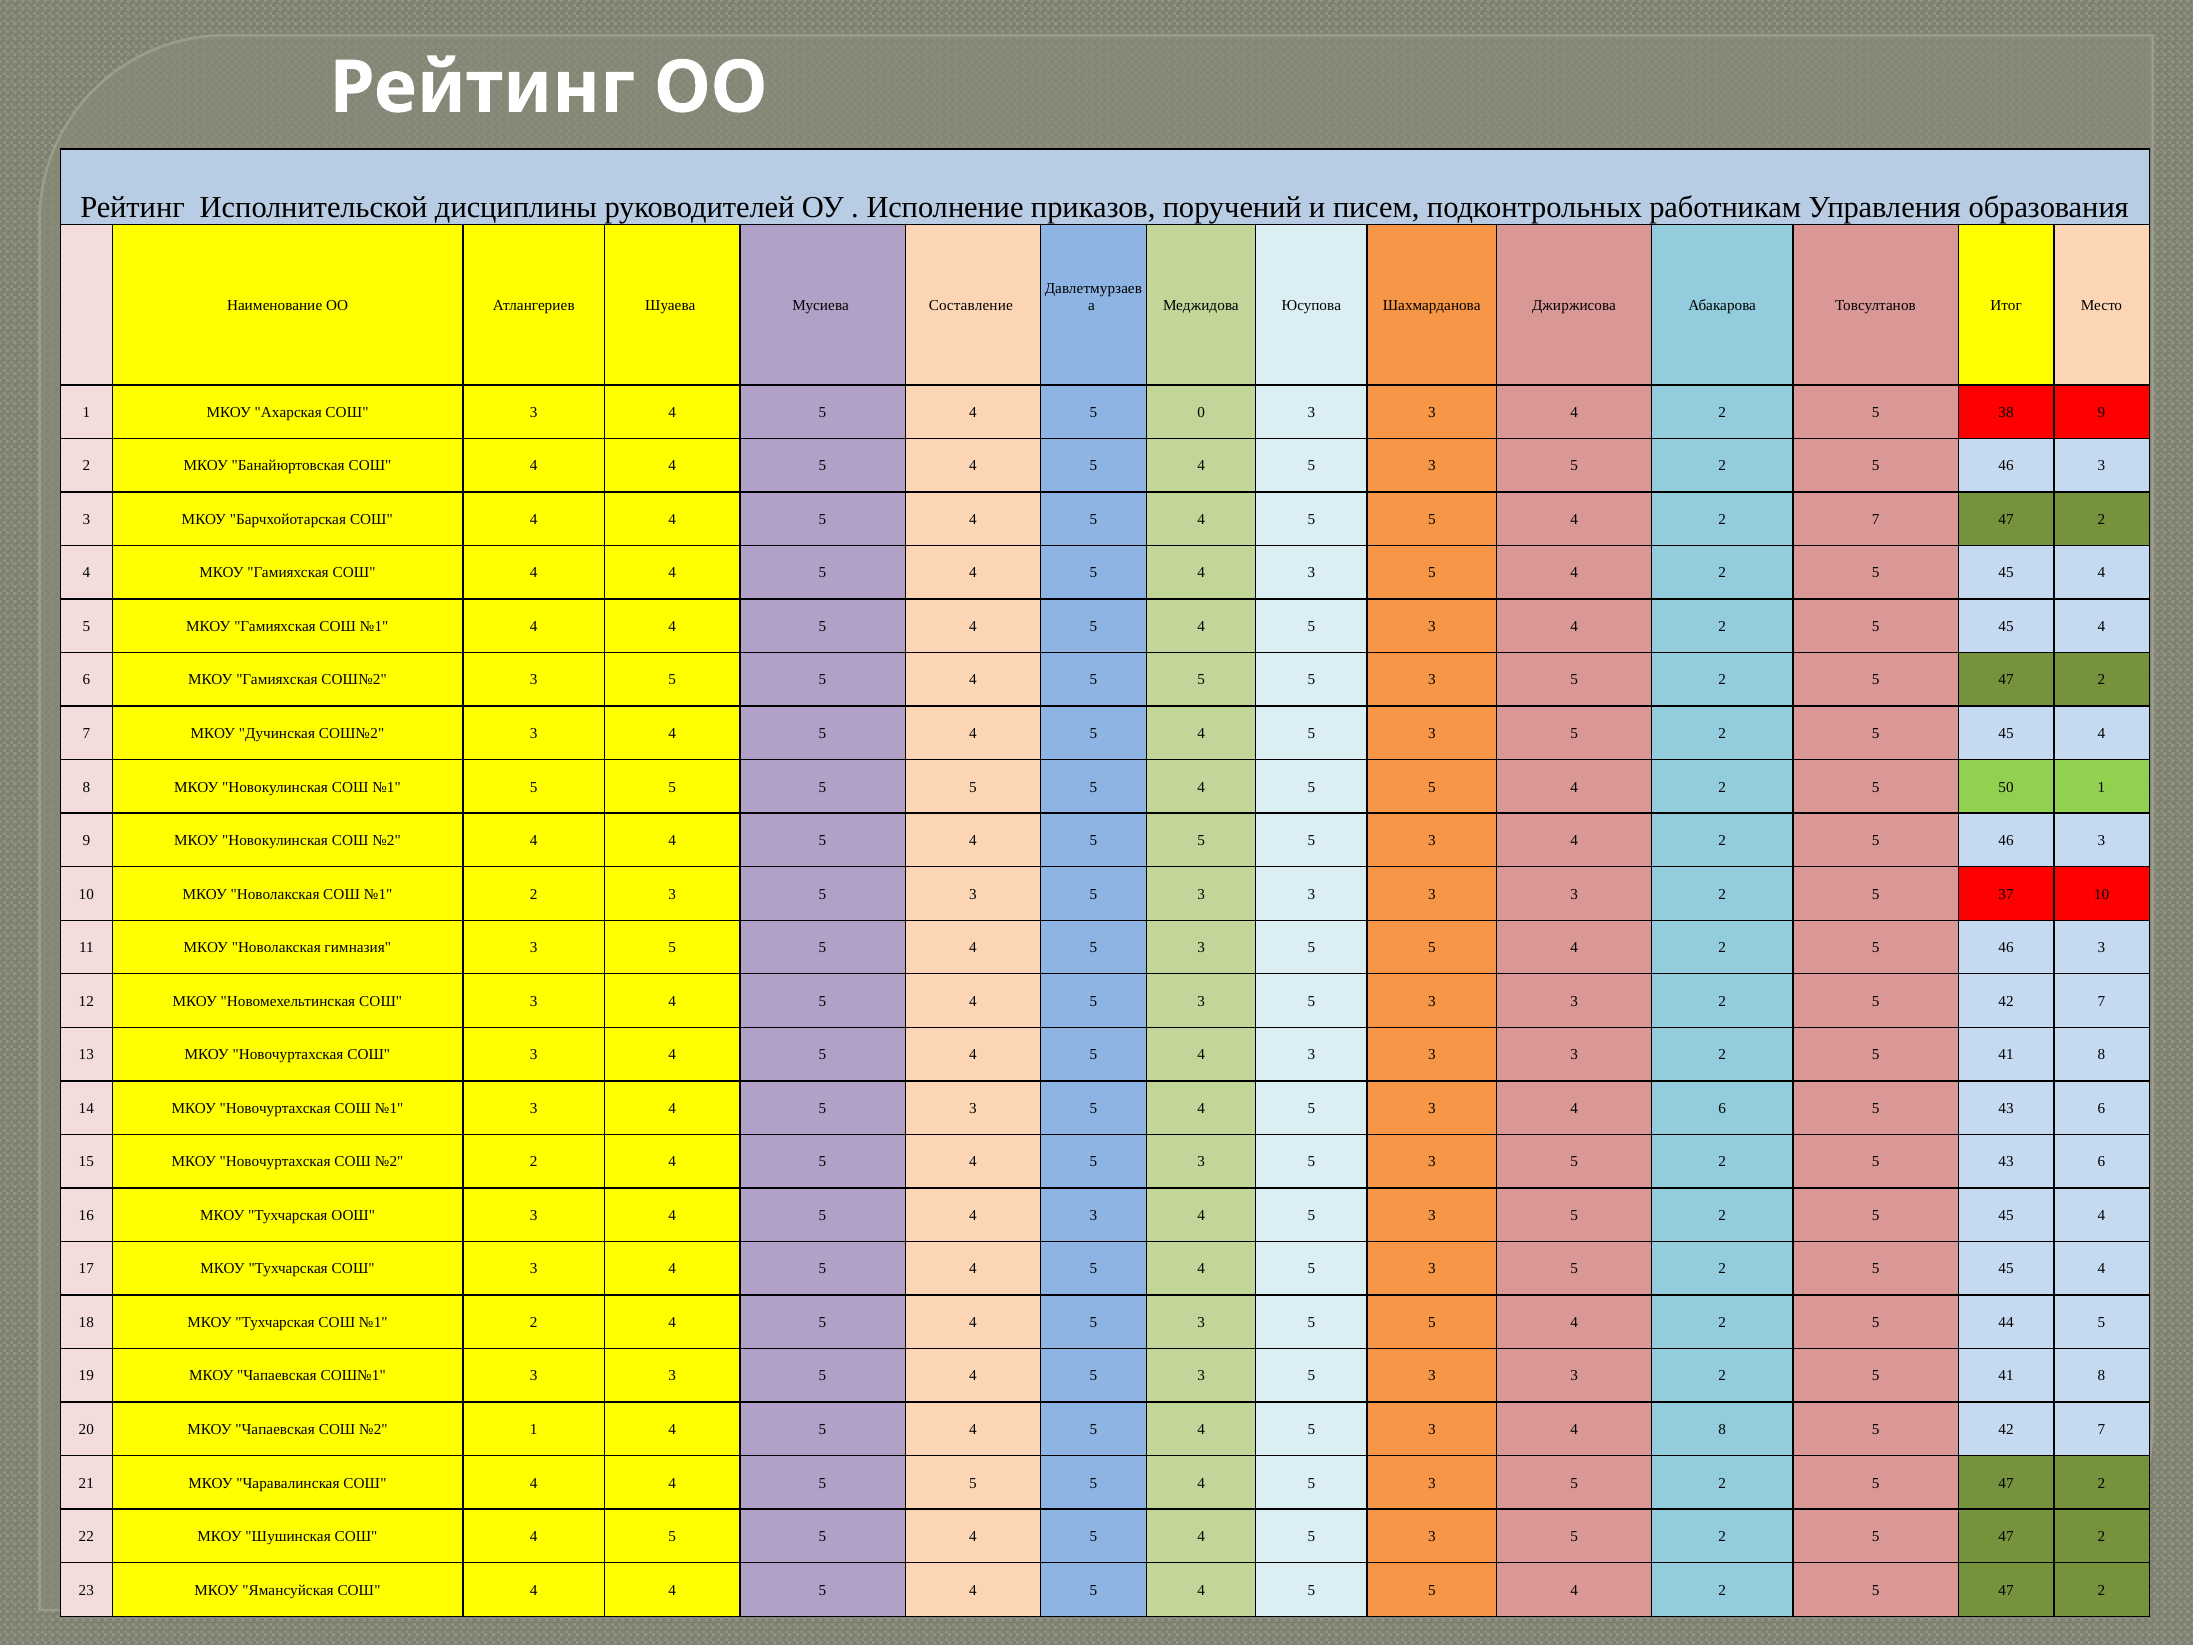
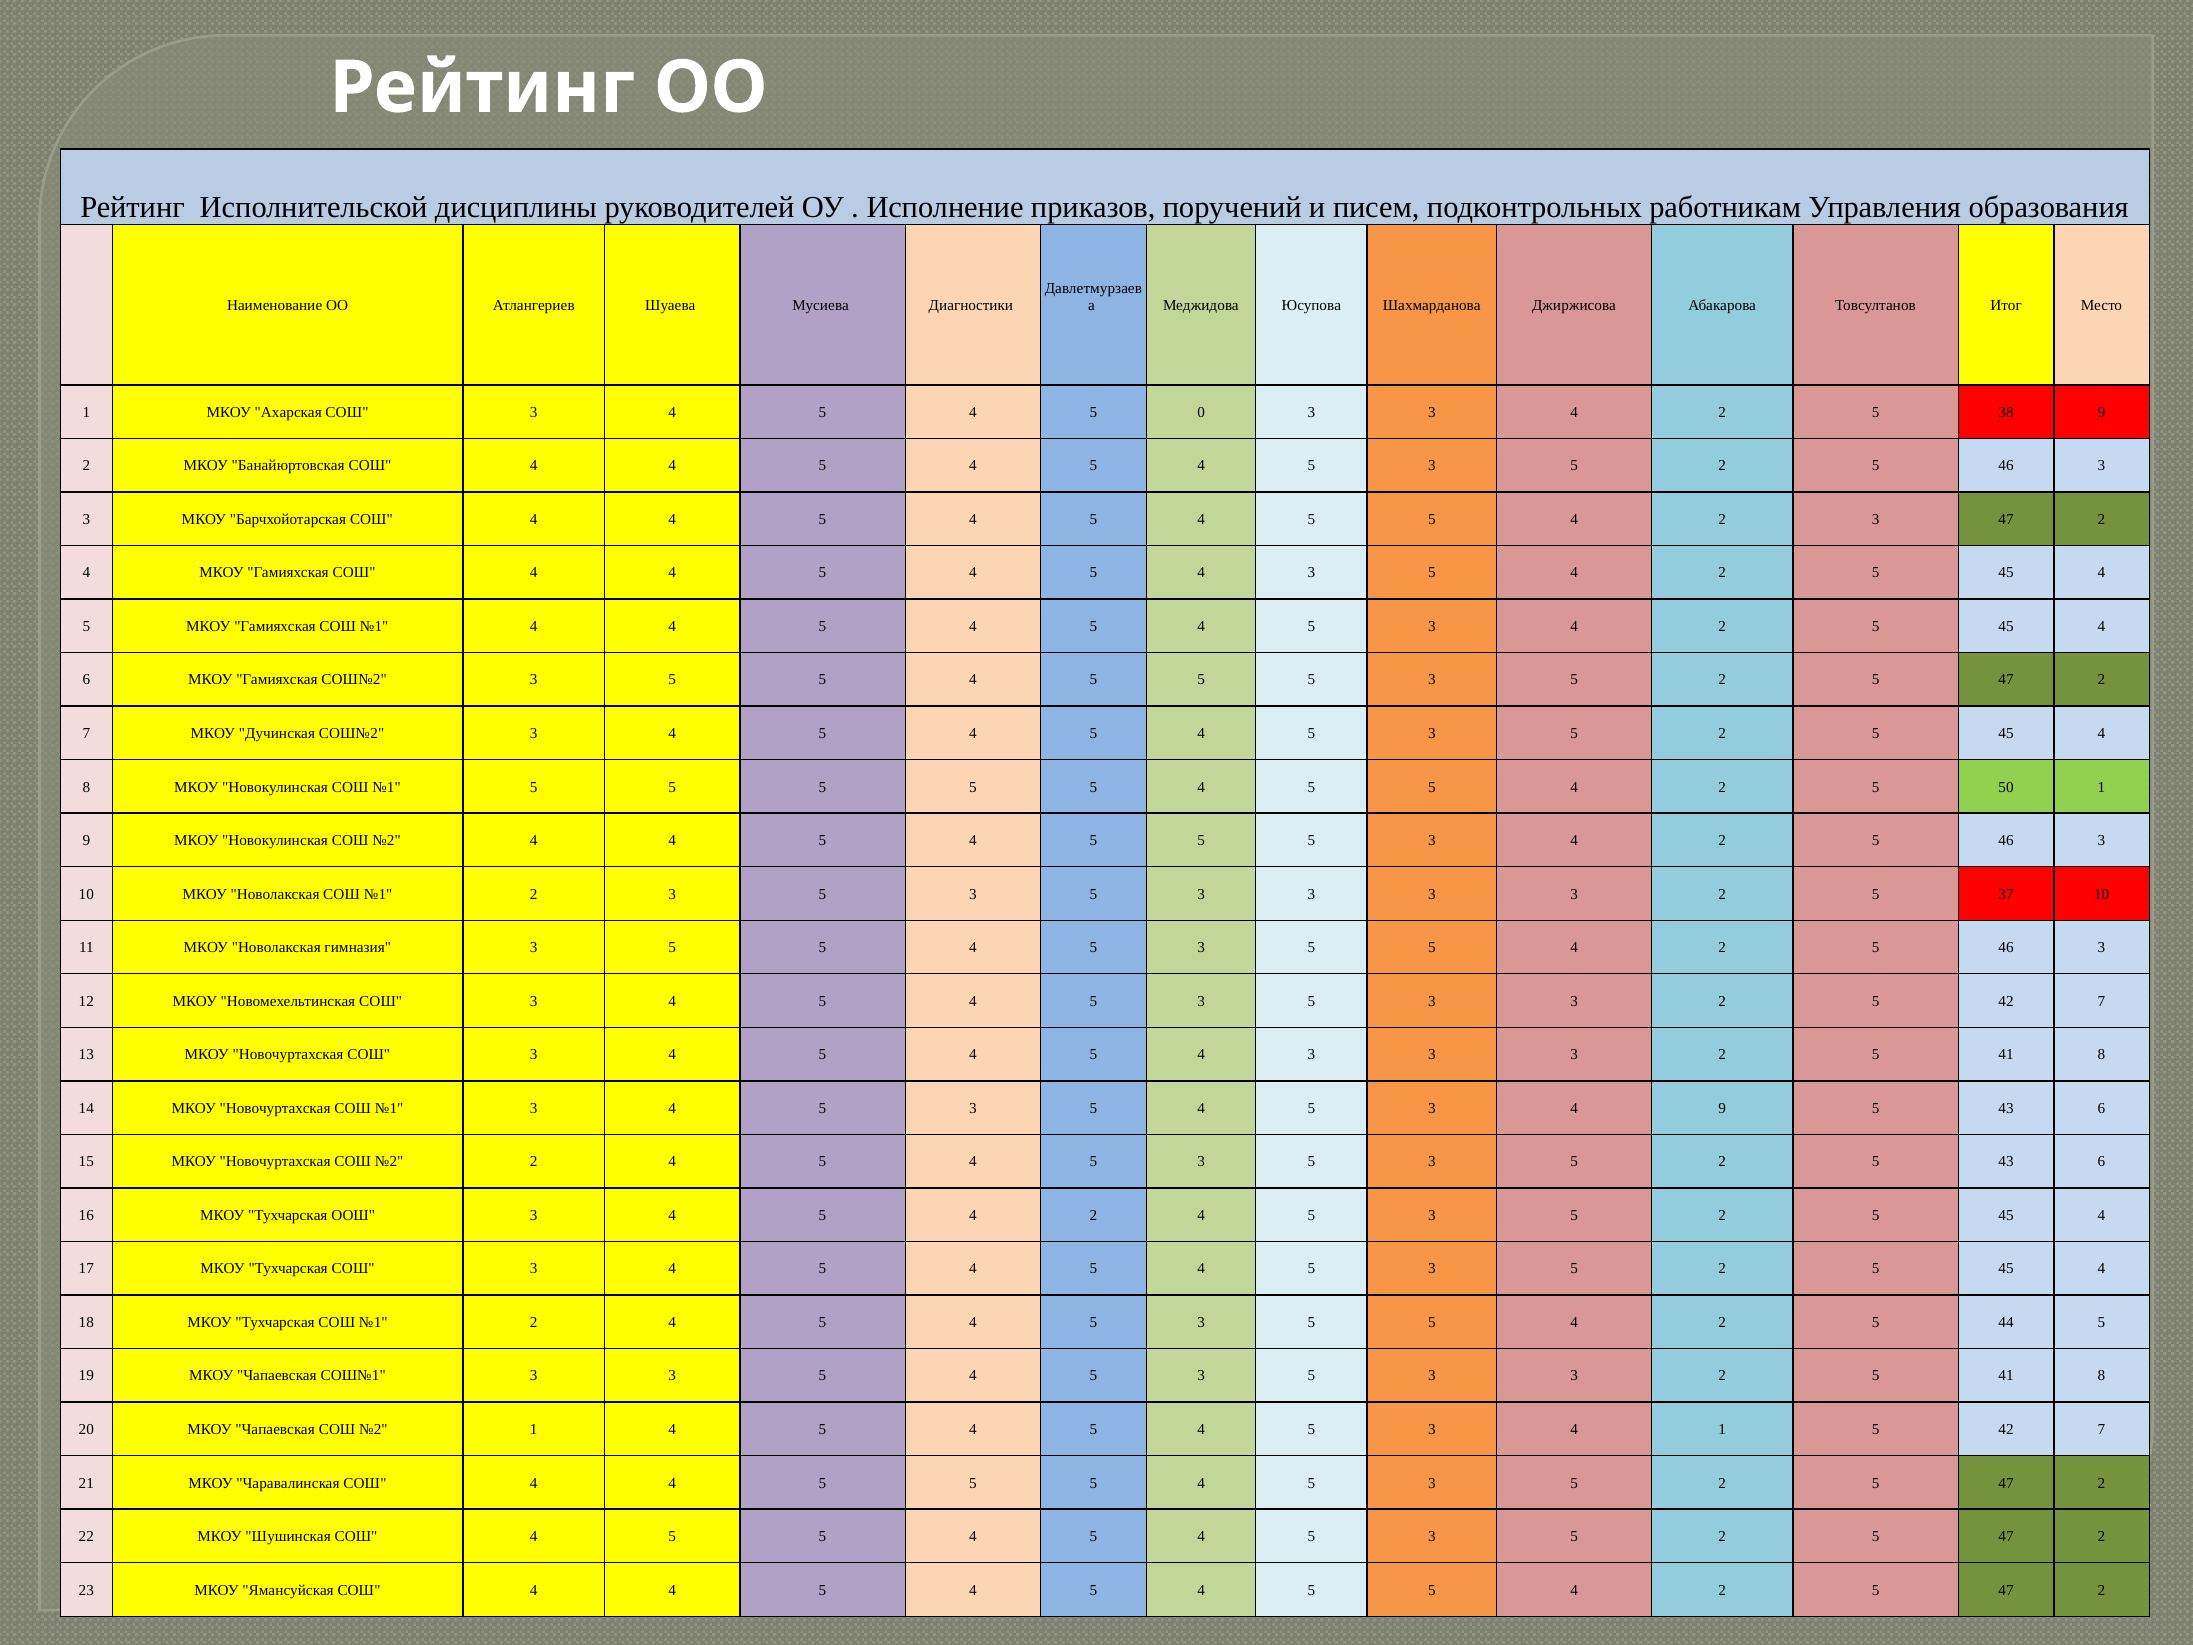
Составление: Составление -> Диагностики (971, 305)
4 2 7: 7 -> 3 (1876, 519)
3 4 6: 6 -> 9 (1722, 1108)
3: 3 -> 2 (1093, 1215)
3 4 8: 8 -> 1 (1722, 1429)
